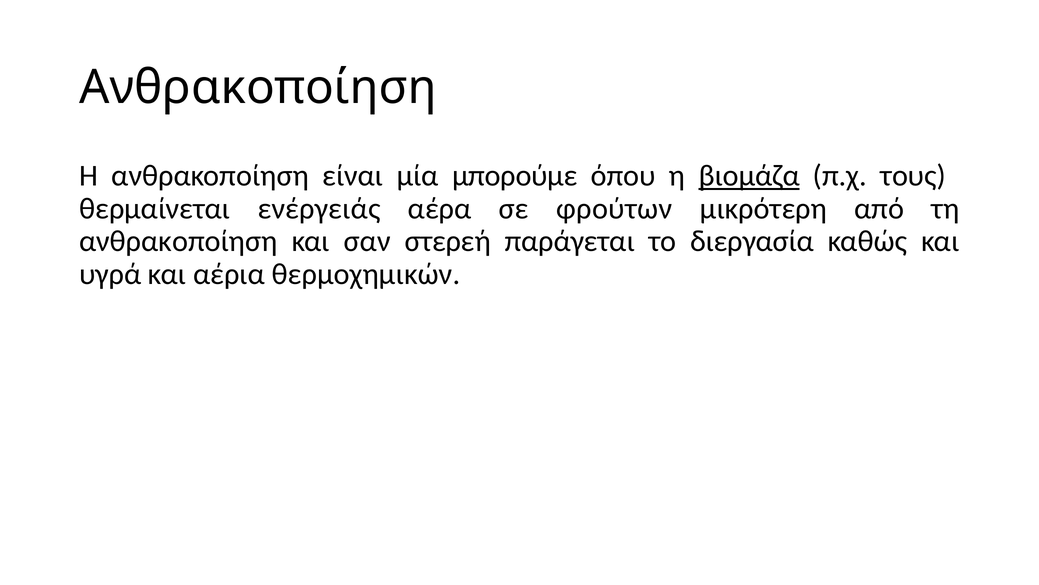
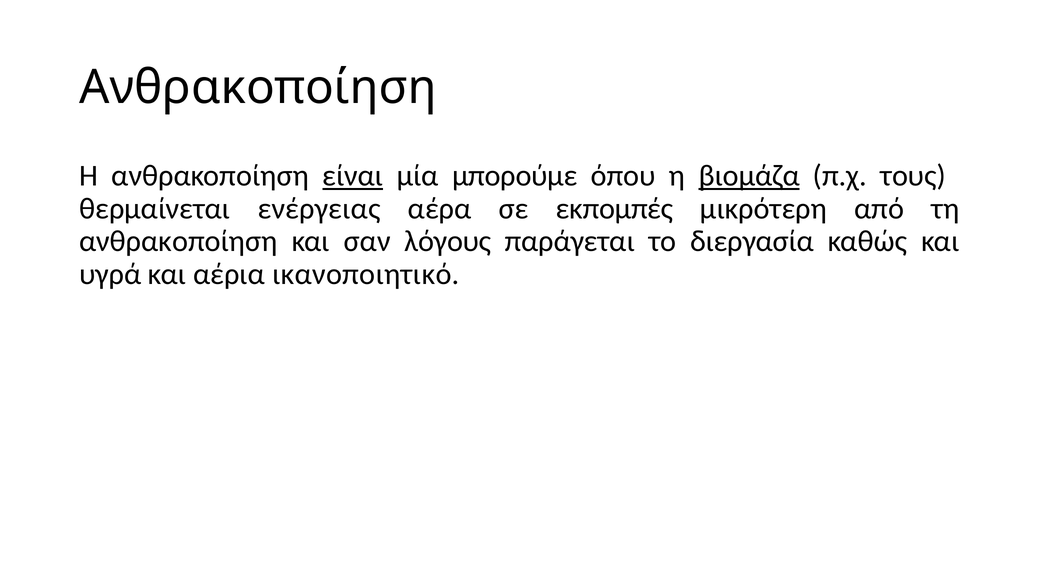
είναι underline: none -> present (353, 176)
ενέργειάς: ενέργειάς -> ενέργειας (319, 208)
φρούτων: φρούτων -> εκπομπές (615, 208)
στερεή: στερεή -> λόγους (448, 241)
θερμοχημικών: θερμοχημικών -> ικανοποιητικό (366, 274)
